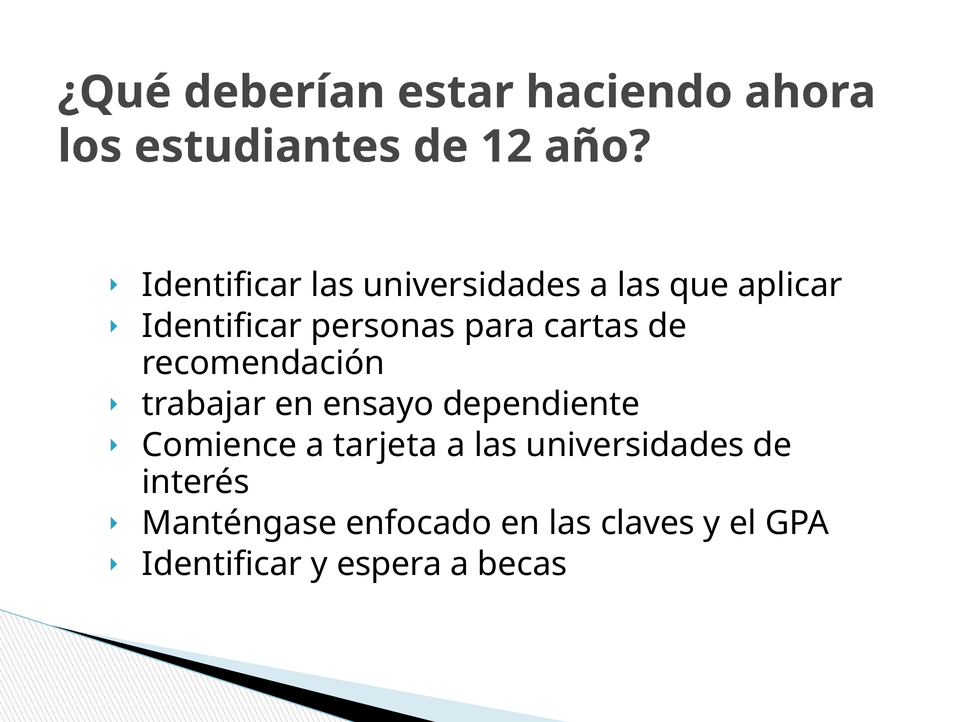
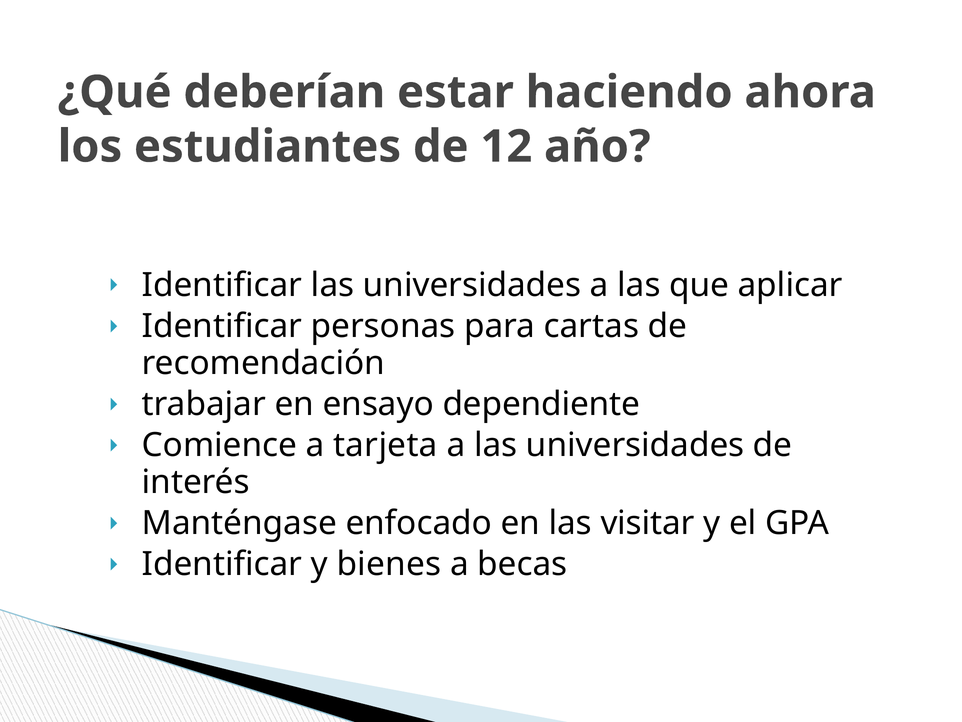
claves: claves -> visitar (648, 523)
espera: espera -> bienes (389, 564)
